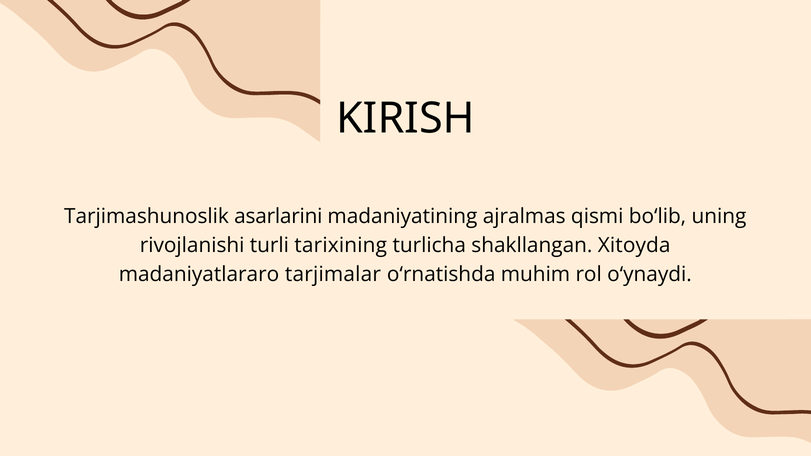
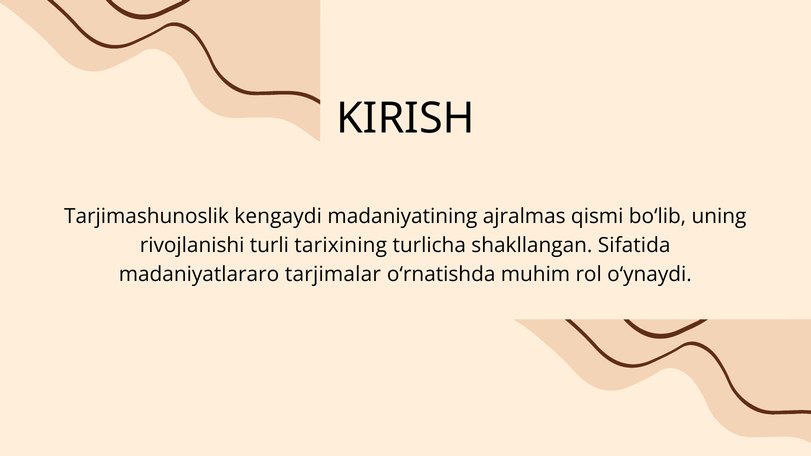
asarlarini: asarlarini -> kengaydi (278, 216)
Xitoyda: Xitoyda -> Sifatida (634, 245)
